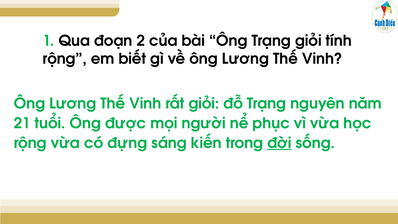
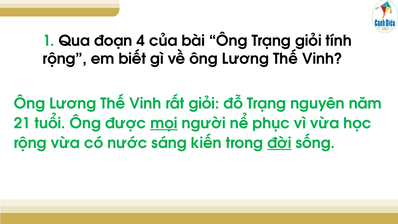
2: 2 -> 4 (141, 41)
mọi underline: none -> present (164, 123)
đựng: đựng -> nước (127, 143)
